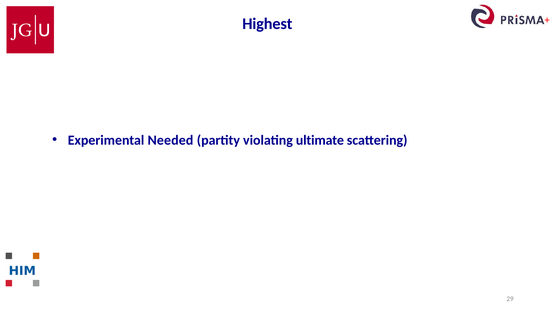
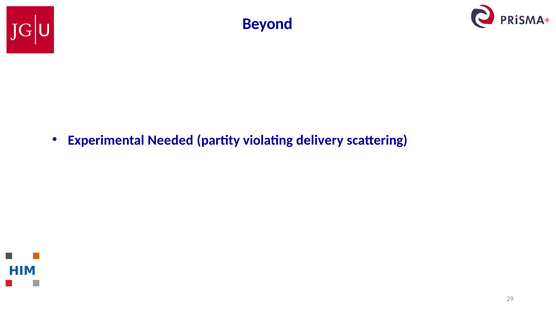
Highest: Highest -> Beyond (267, 24)
ultimate: ultimate -> delivery (320, 140)
